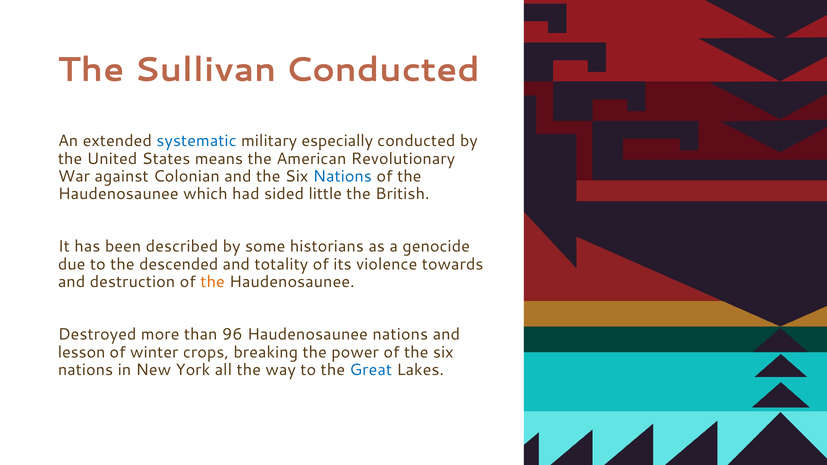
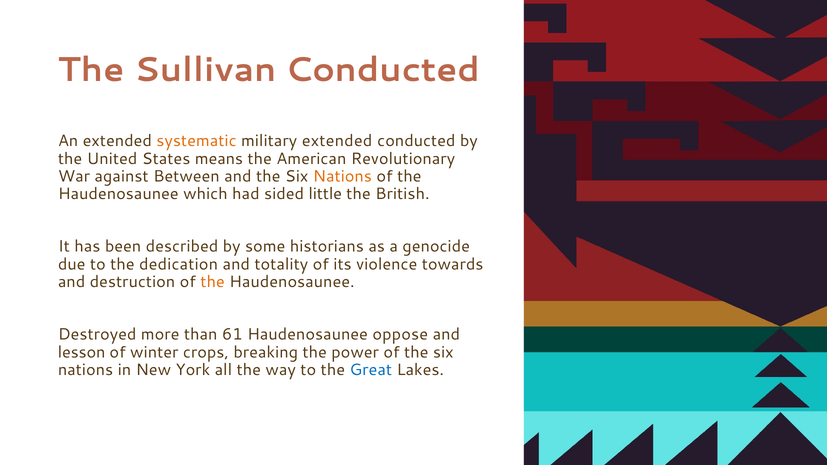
systematic colour: blue -> orange (196, 141)
military especially: especially -> extended (337, 141)
Colonian: Colonian -> Between (186, 176)
Nations colour: blue -> orange (342, 176)
descended: descended -> dedication (179, 264)
96: 96 -> 61 (232, 335)
Haudenosaunee nations: nations -> oppose (400, 335)
